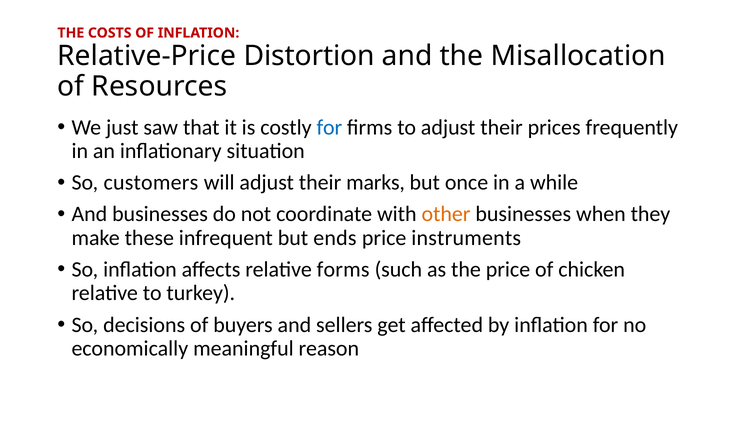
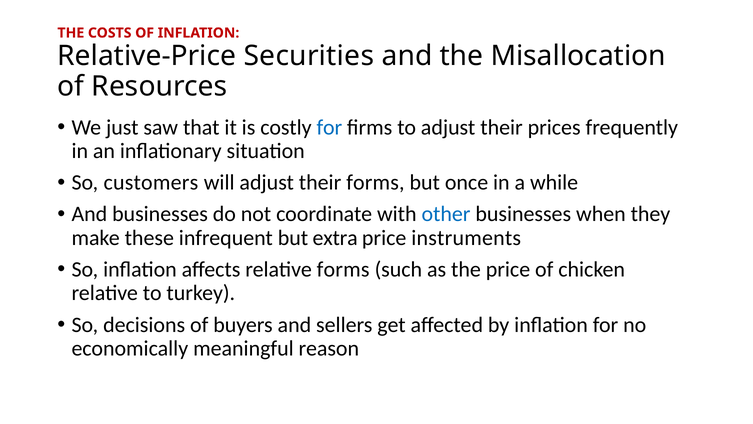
Distortion: Distortion -> Securities (309, 56)
their marks: marks -> forms (375, 182)
other colour: orange -> blue (446, 214)
ends: ends -> extra (335, 238)
